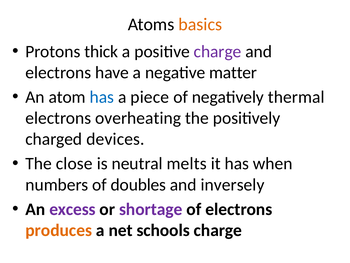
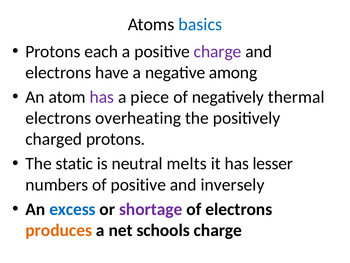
basics colour: orange -> blue (200, 24)
thick: thick -> each (101, 51)
matter: matter -> among (233, 72)
has colour: blue -> purple (102, 97)
charged devices: devices -> protons (116, 139)
close: close -> static (74, 163)
when: when -> lesser (273, 163)
of doubles: doubles -> positive (138, 184)
excess colour: purple -> blue (72, 209)
